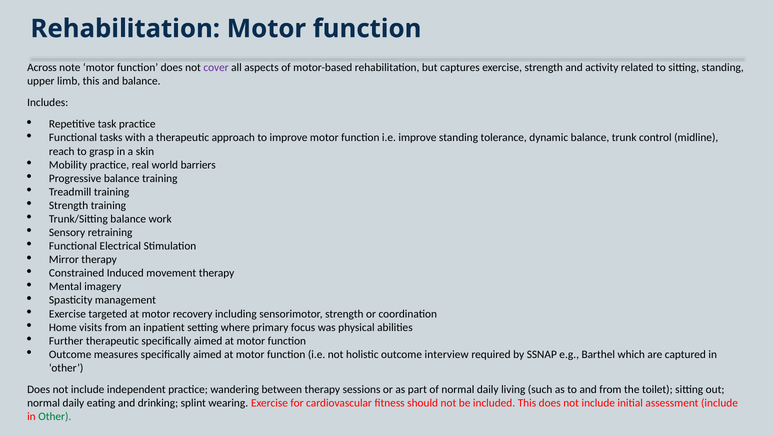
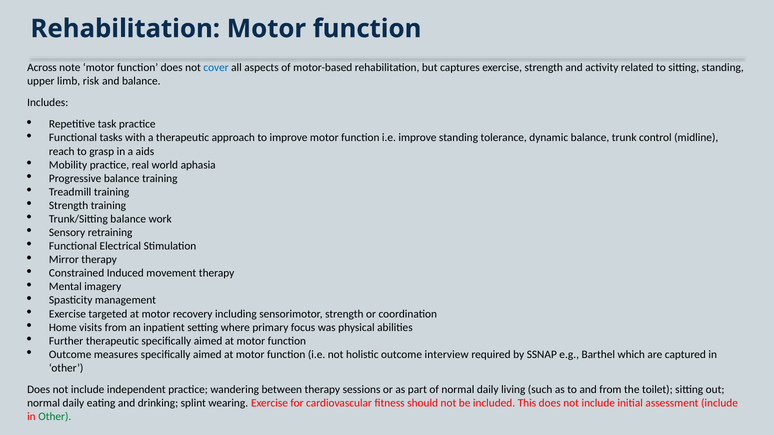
cover colour: purple -> blue (216, 68)
limb this: this -> risk (91, 81)
skin: skin -> aids (145, 151)
barriers: barriers -> aphasia (198, 165)
